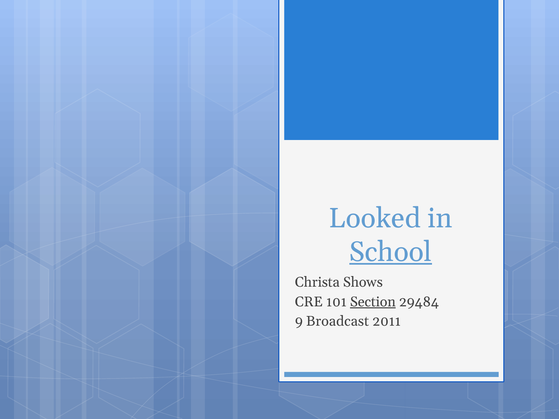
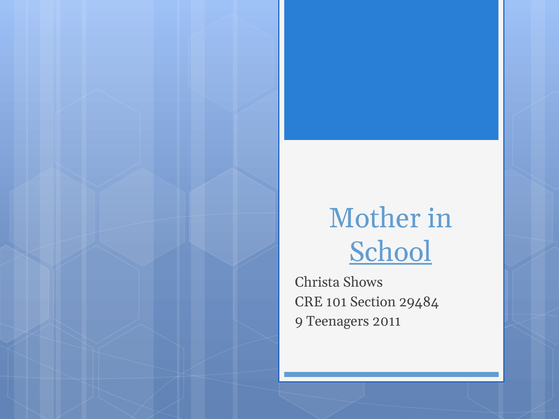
Looked: Looked -> Mother (375, 218)
Section underline: present -> none (373, 302)
Broadcast: Broadcast -> Teenagers (338, 322)
